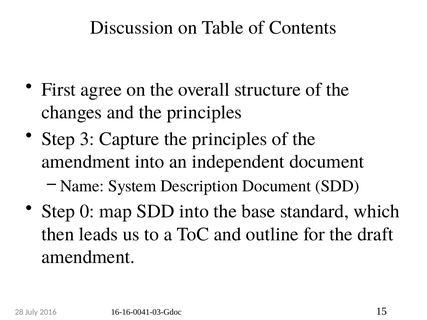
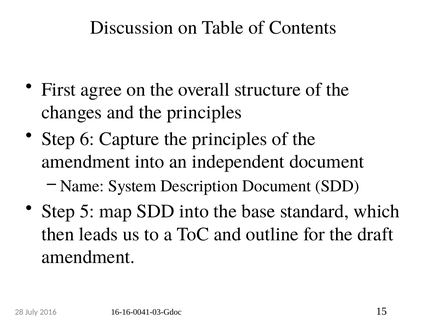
3: 3 -> 6 (87, 139)
0: 0 -> 5 (87, 212)
